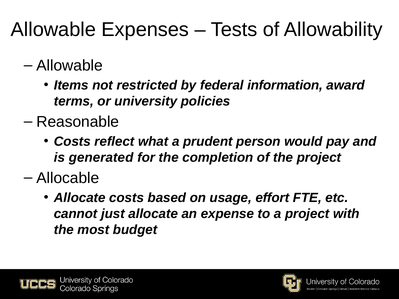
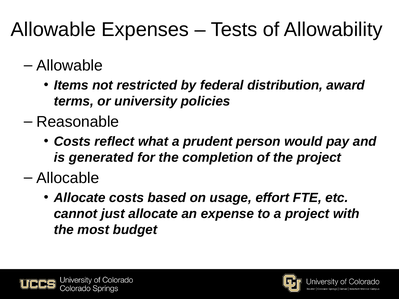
information: information -> distribution (285, 85)
